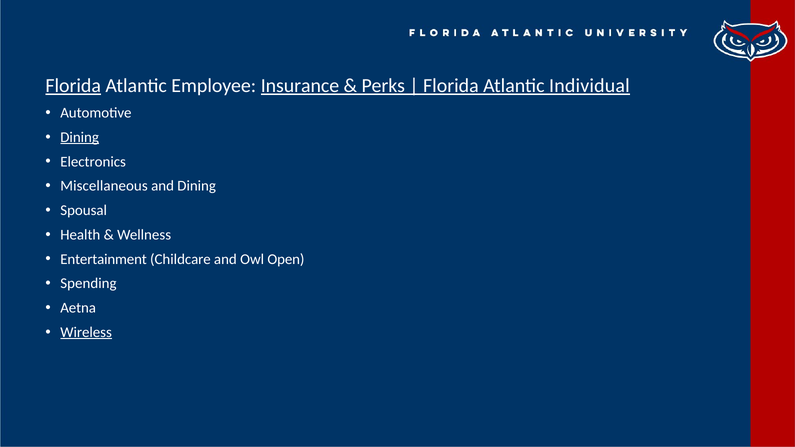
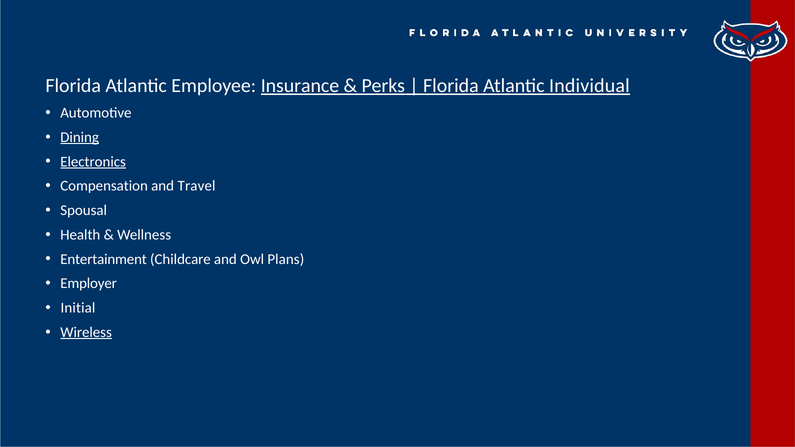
Florida underline: present -> none (73, 86)
Electronics underline: none -> present (93, 162)
Miscellaneous: Miscellaneous -> Compensation (104, 186)
and Dining: Dining -> Travel (197, 186)
Open: Open -> Plans (286, 259)
Spending: Spending -> Employer (89, 284)
Aetna: Aetna -> Initial (78, 308)
